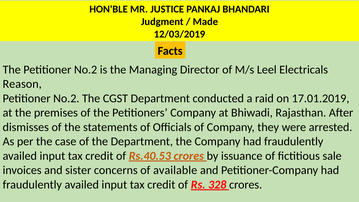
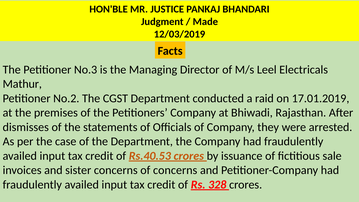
The Petitioner No.2: No.2 -> No.3 (86, 70)
Reason: Reason -> Mathur (22, 84)
of available: available -> concerns (175, 170)
